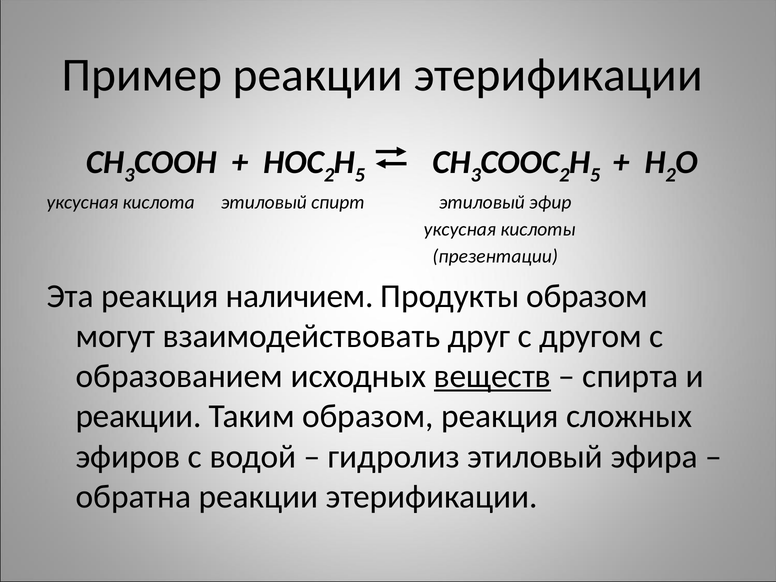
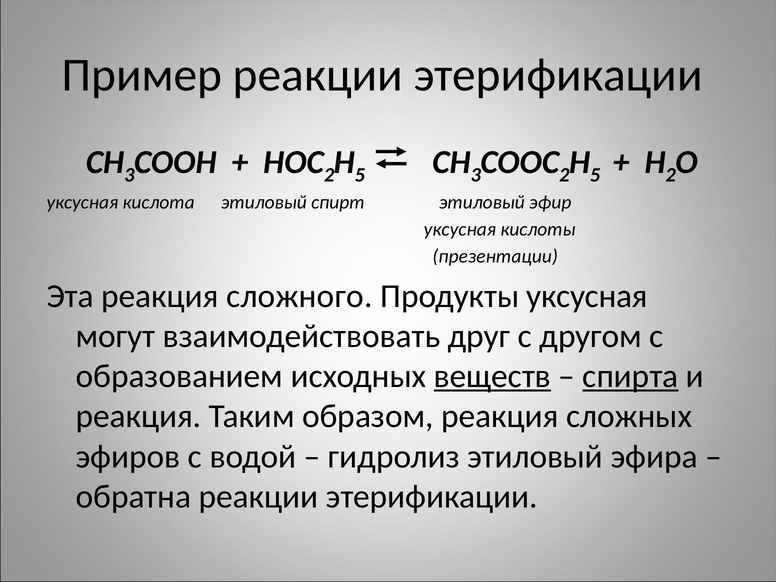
наличием: наличием -> сложного (299, 296)
Продукты образом: образом -> уксусная (587, 296)
спирта underline: none -> present (630, 376)
реакции: реакции -> реакция (138, 416)
